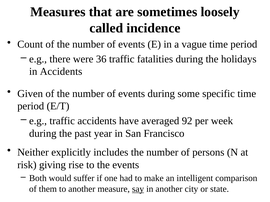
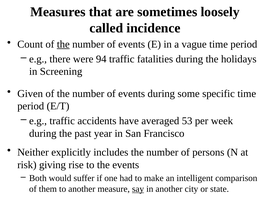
the underline: none -> present (63, 44)
36: 36 -> 94 (101, 59)
in Accidents: Accidents -> Screening (61, 72)
92: 92 -> 53 (187, 121)
